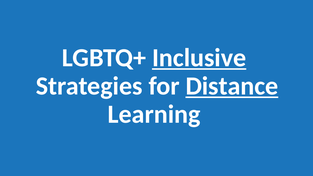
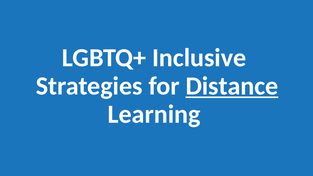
Inclusive underline: present -> none (199, 58)
